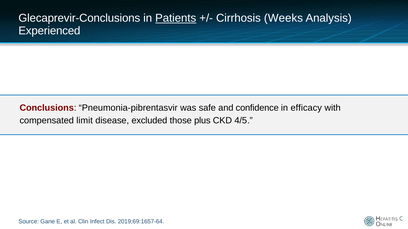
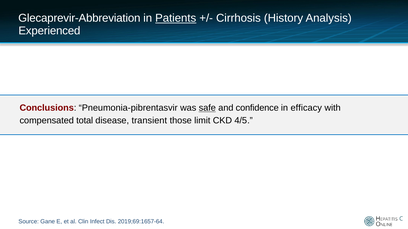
Glecaprevir-Conclusions: Glecaprevir-Conclusions -> Glecaprevir-Abbreviation (79, 18)
Weeks: Weeks -> History (284, 18)
safe underline: none -> present (207, 108)
limit: limit -> total (85, 121)
excluded: excluded -> transient (149, 121)
plus: plus -> limit (202, 121)
